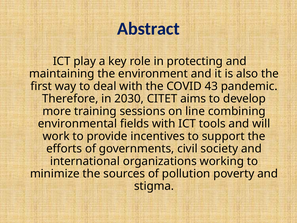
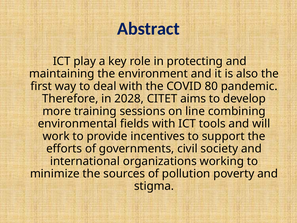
43: 43 -> 80 (211, 86)
2030: 2030 -> 2028 (129, 99)
